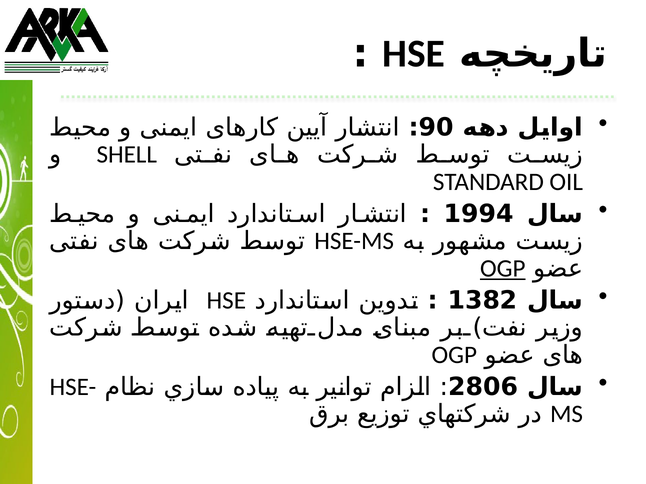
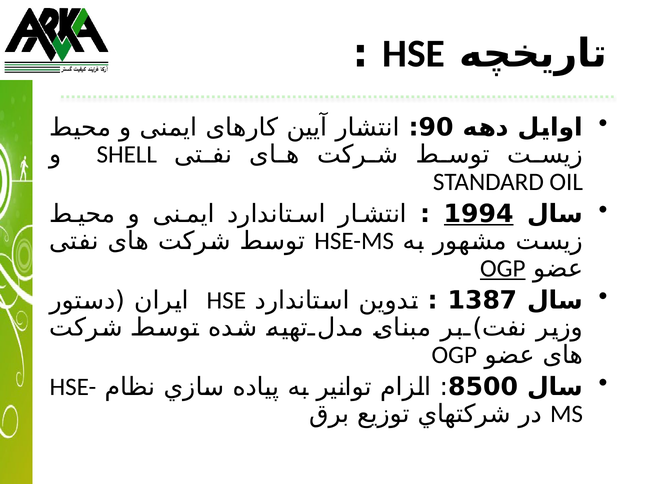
1994 underline: none -> present (479, 214)
1382: 1382 -> 1387 (483, 301)
2806: 2806 -> 8500 (483, 387)
